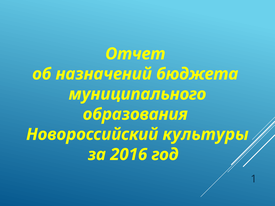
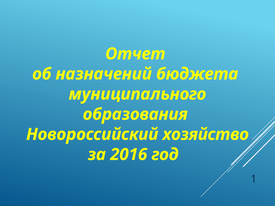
культуры: культуры -> хозяйство (206, 135)
